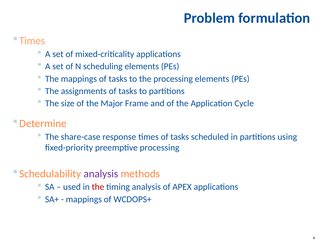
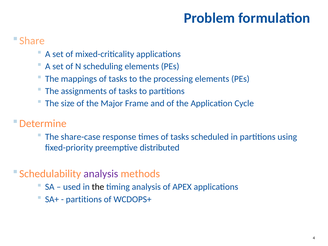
Times: Times -> Share (32, 41)
preemptive processing: processing -> distributed (160, 148)
the colour: red -> black (98, 187)
mappings: mappings -> partitions (84, 199)
